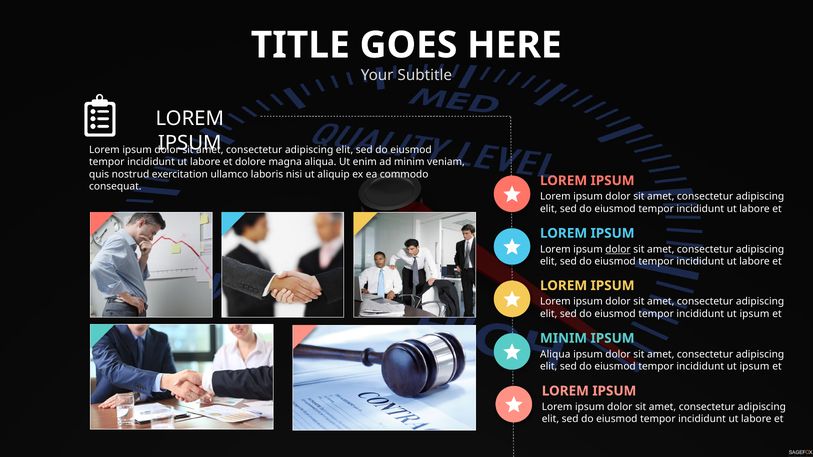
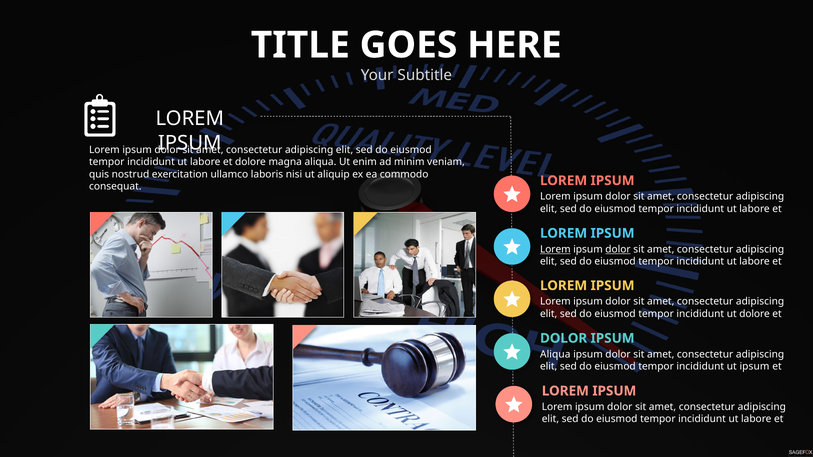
Lorem underline: none -> present (555, 249)
ipsum: ipsum -> dolore (755, 314)
MINIM: MINIM -> DOLOR (564, 339)
